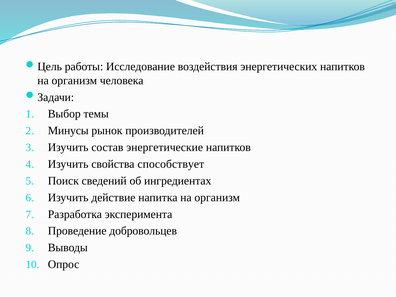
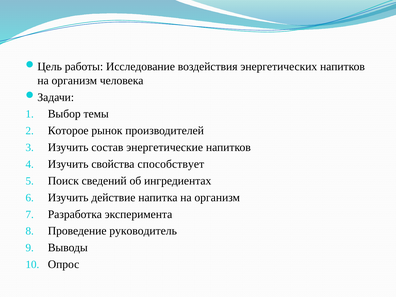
Минусы: Минусы -> Которое (68, 131)
добровольцев: добровольцев -> руководитель (143, 231)
